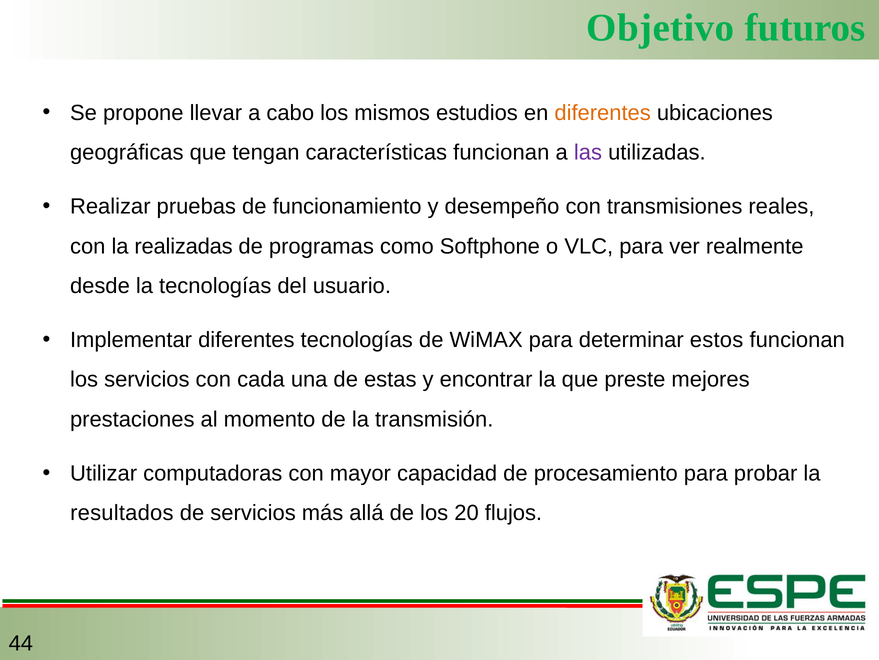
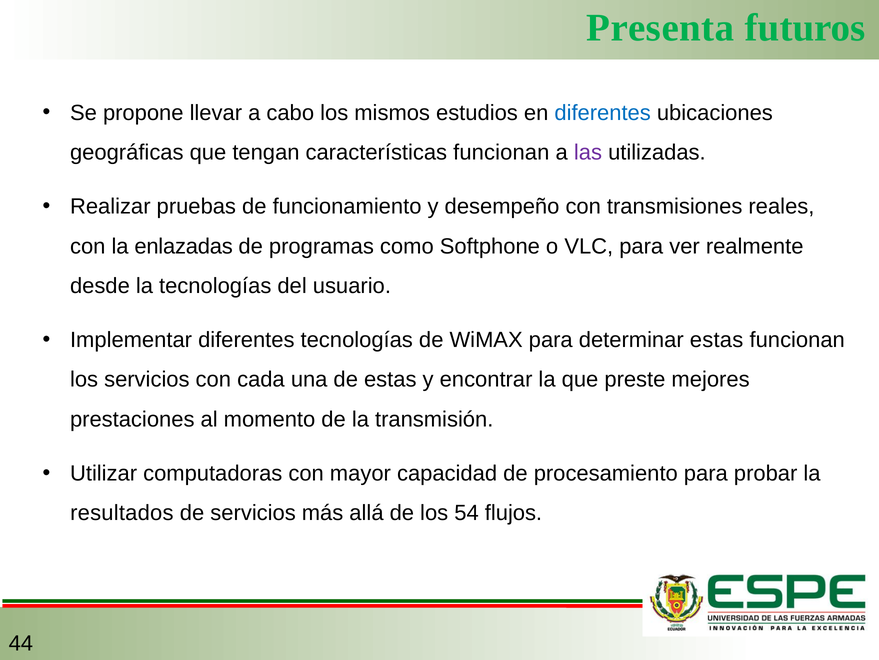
Objetivo: Objetivo -> Presenta (660, 28)
diferentes colour: orange -> blue (603, 113)
realizadas: realizadas -> enlazadas (184, 246)
determinar estos: estos -> estas (717, 340)
20: 20 -> 54 (467, 513)
